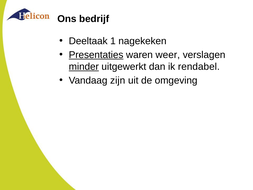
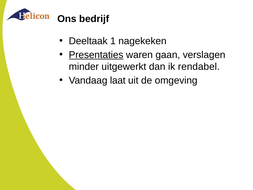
weer: weer -> gaan (168, 55)
minder underline: present -> none (84, 67)
zijn: zijn -> laat (118, 80)
